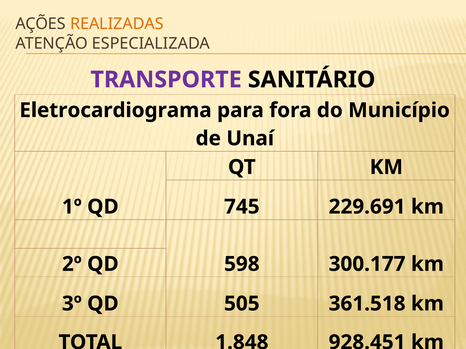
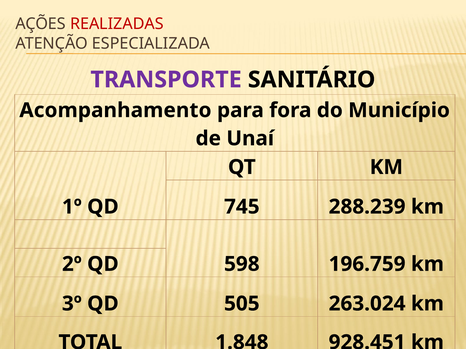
REALIZADAS colour: orange -> red (117, 24)
Eletrocardiograma: Eletrocardiograma -> Acompanhamento (115, 110)
229.691: 229.691 -> 288.239 (367, 207)
300.177: 300.177 -> 196.759 (367, 264)
361.518: 361.518 -> 263.024 (367, 304)
